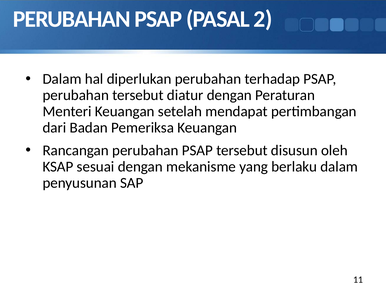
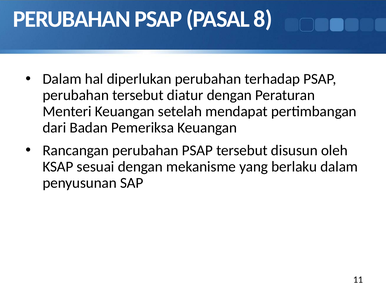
2: 2 -> 8 (263, 19)
